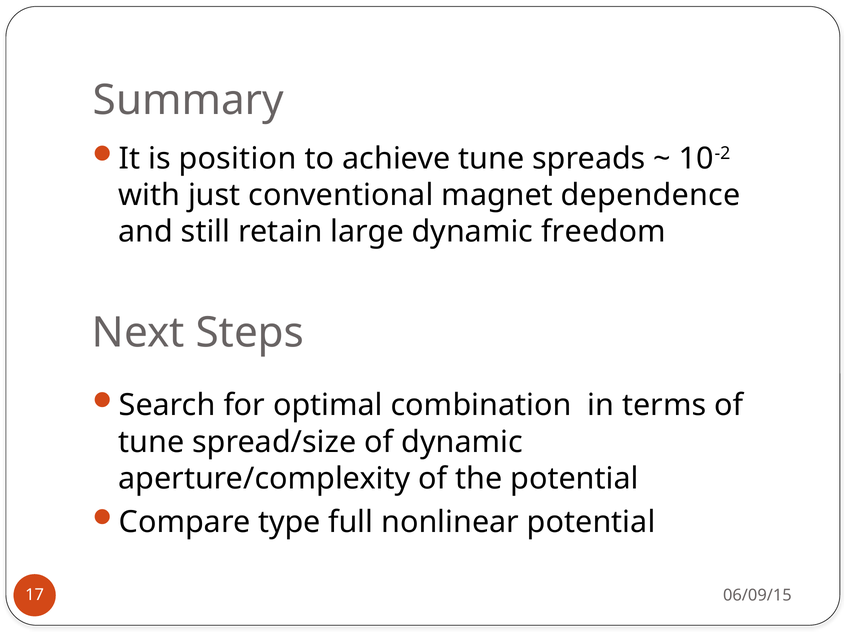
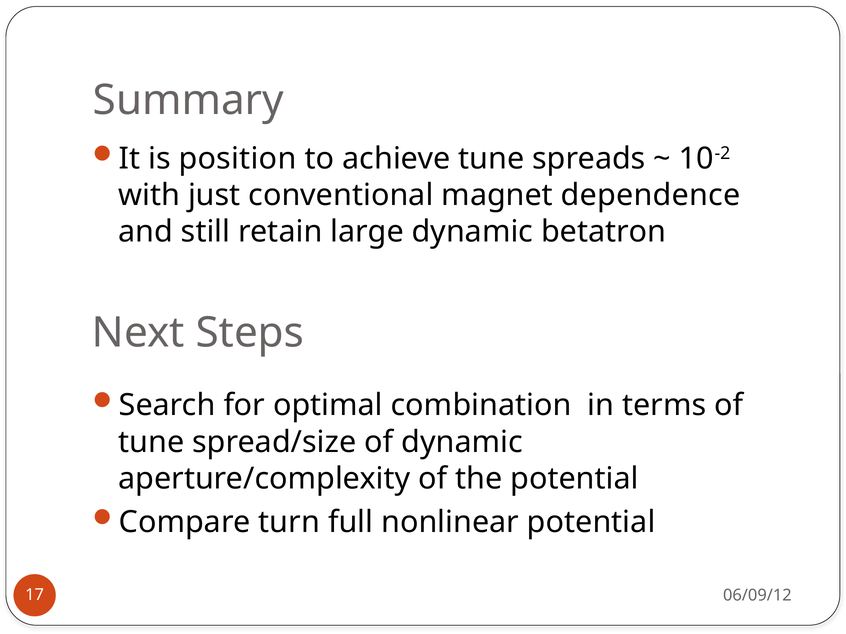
freedom: freedom -> betatron (604, 232)
type: type -> turn (289, 522)
06/09/15: 06/09/15 -> 06/09/12 (757, 596)
